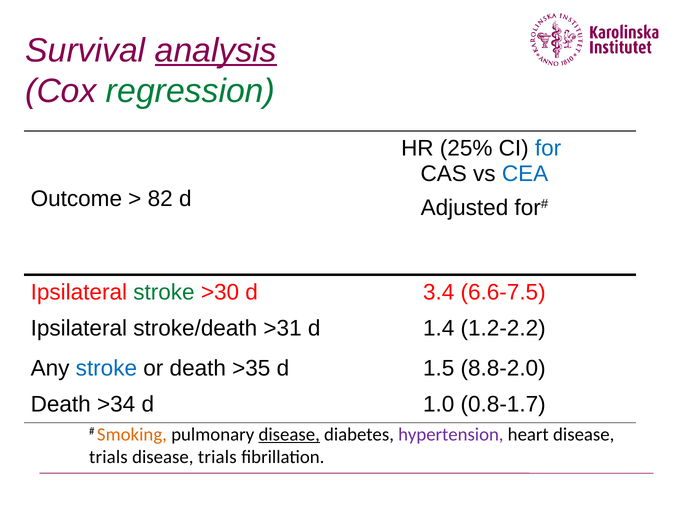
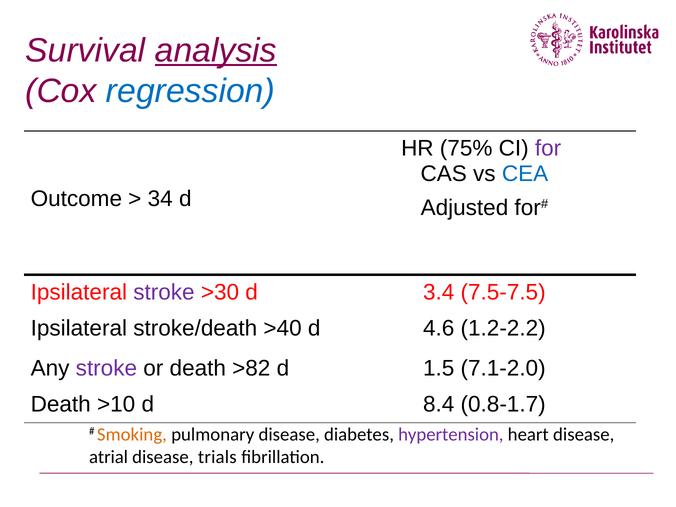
regression colour: green -> blue (190, 91)
25%: 25% -> 75% (466, 148)
for colour: blue -> purple (548, 148)
82: 82 -> 34 (160, 199)
stroke colour: green -> purple (164, 292)
6.6-7.5: 6.6-7.5 -> 7.5-7.5 (503, 292)
>31: >31 -> >40 (283, 328)
1.4: 1.4 -> 4.6 (439, 328)
stroke colour: blue -> purple (106, 368)
>35: >35 -> >82 (251, 368)
8.8-2.0: 8.8-2.0 -> 7.1-2.0 (503, 368)
>34: >34 -> >10 (116, 404)
1.0: 1.0 -> 8.4 (439, 404)
disease underline: present -> none (289, 434)
trials: trials -> atrial (109, 457)
